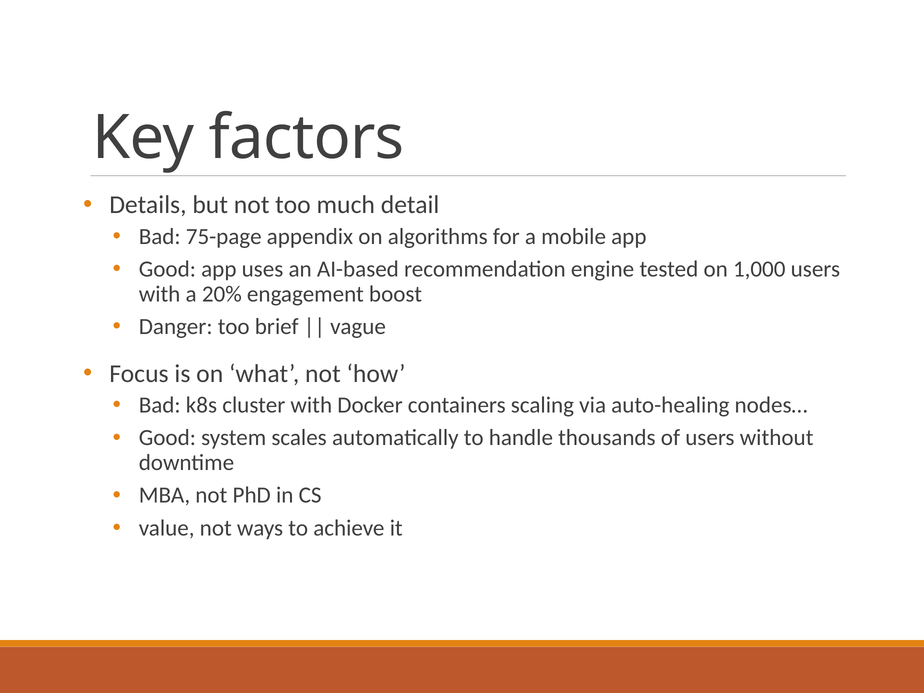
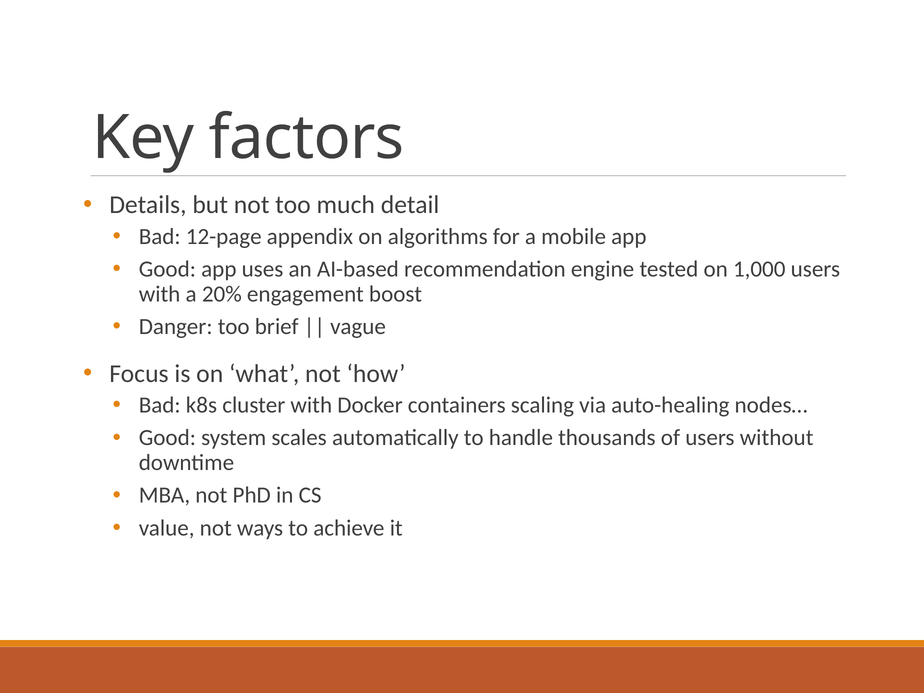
75-page: 75-page -> 12-page (224, 236)
